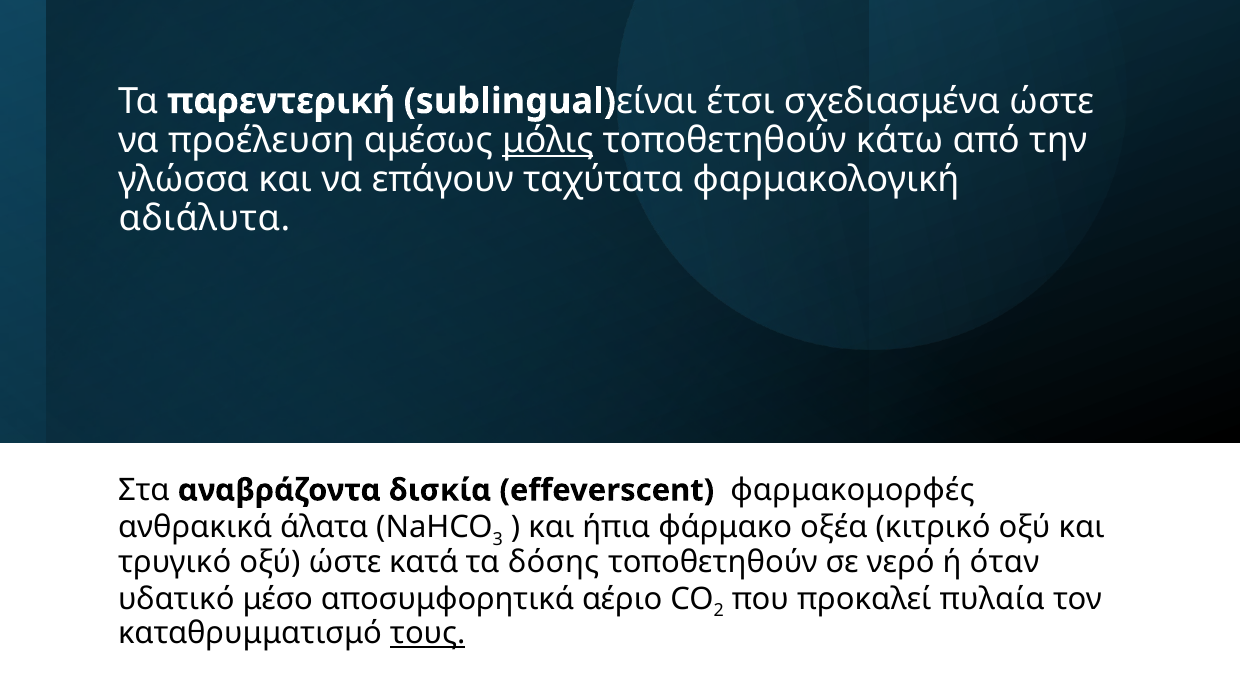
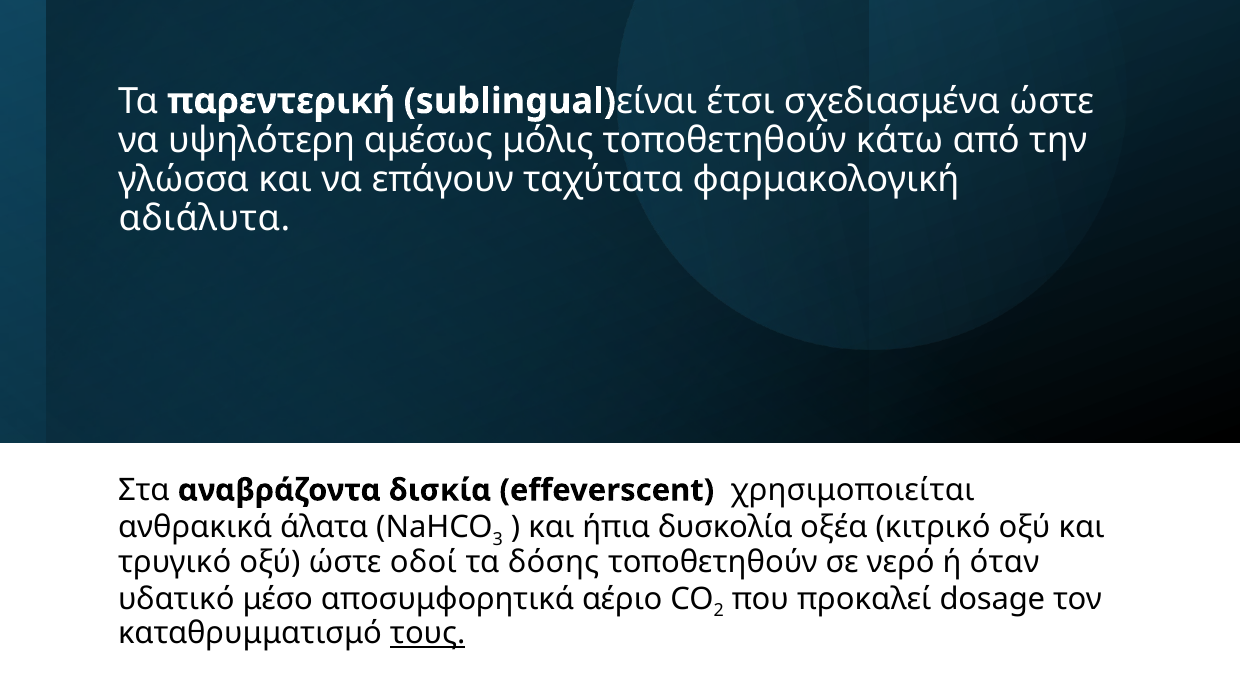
προέλευση: προέλευση -> υψηλότερη (262, 140)
μόλις underline: present -> none (548, 140)
φαρμακομορφές: φαρμακομορφές -> χρησιμοποιείται (853, 491)
φάρμακο: φάρμακο -> δυσκολία (725, 528)
κατά: κατά -> οδοί (423, 562)
πυλαία: πυλαία -> dosage (992, 599)
